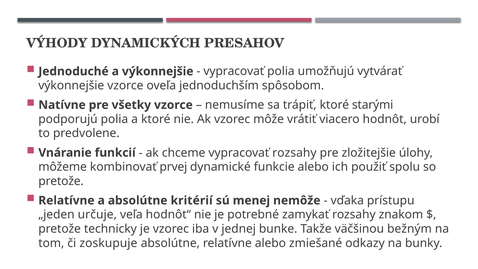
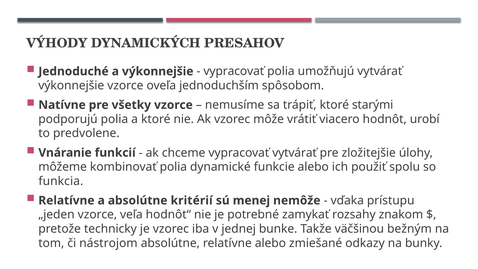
vypracovať rozsahy: rozsahy -> vytvárať (295, 153)
kombinovať prvej: prvej -> polia (173, 167)
pretože: pretože -> funkcia (61, 181)
„jeden určuje: určuje -> vzorce (97, 215)
zoskupuje: zoskupuje -> nástrojom (108, 243)
